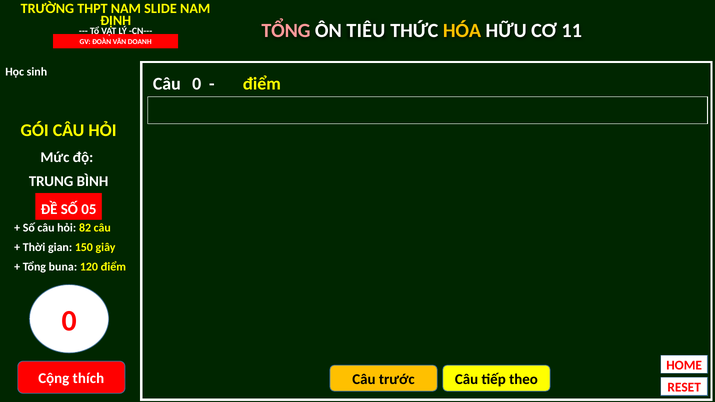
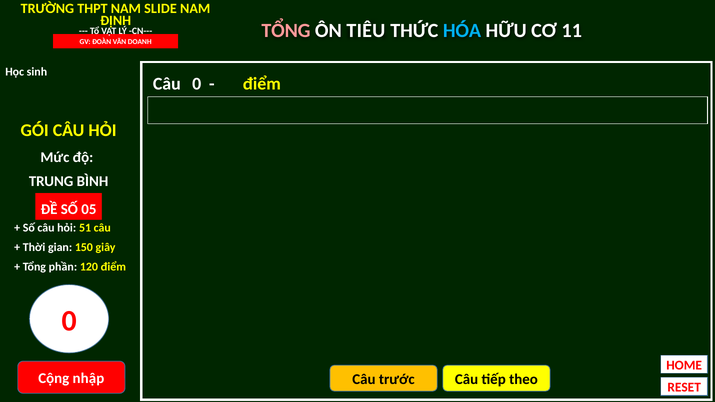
HÓA colour: yellow -> light blue (462, 31)
82: 82 -> 51 (85, 228)
buna: buna -> phần (63, 267)
thích: thích -> nhập (88, 378)
